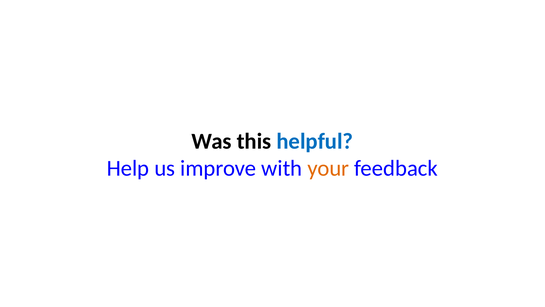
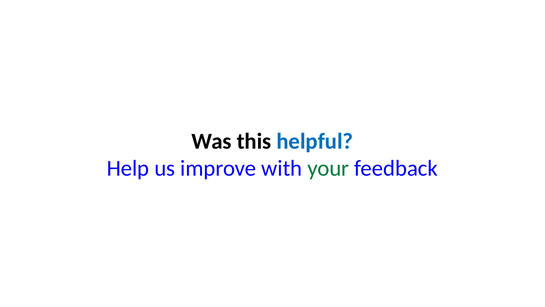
your colour: orange -> green (328, 168)
